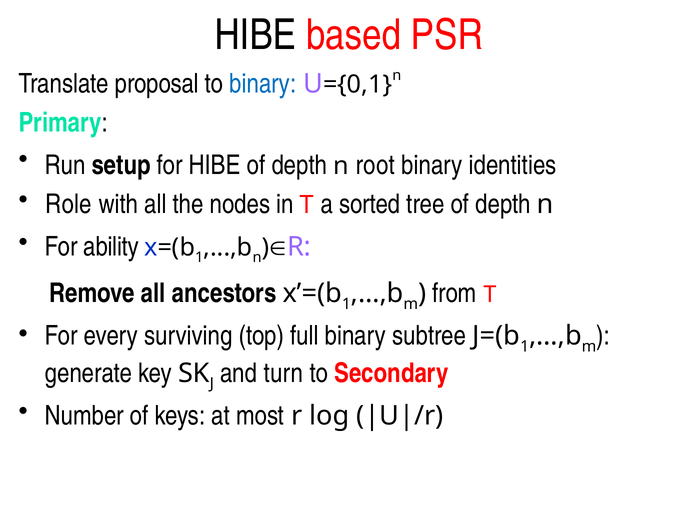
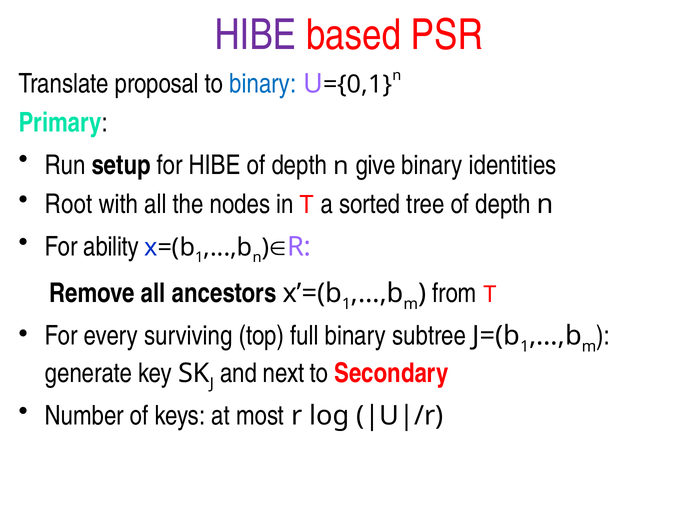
HIBE colour: black -> purple (256, 35)
root: root -> give (376, 165)
Role: Role -> Root (69, 204)
turn: turn -> next (284, 373)
